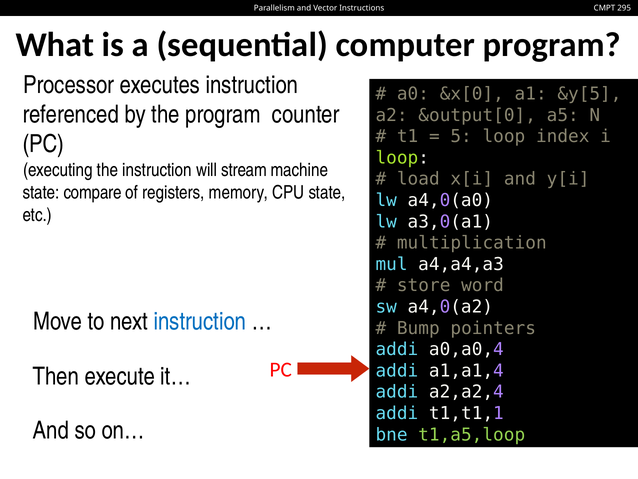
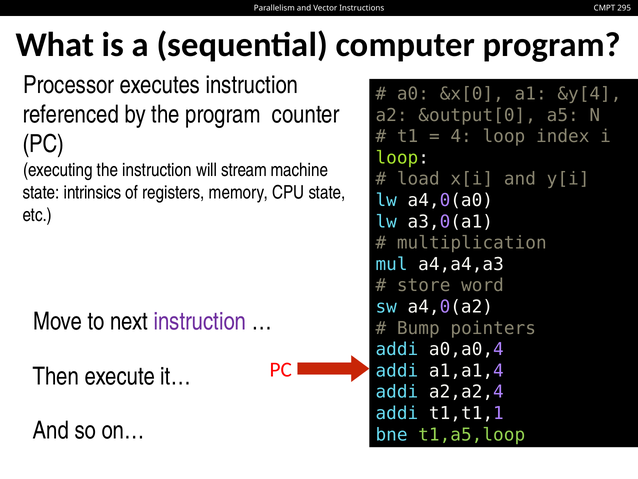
&y[5: &y[5 -> &y[4 (589, 94)
5: 5 -> 4 (461, 136)
compare: compare -> intrinsics (93, 192)
instruction colour: blue -> purple (200, 321)
